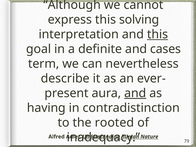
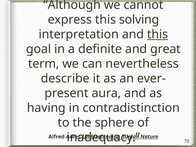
cases: cases -> great (165, 49)
and underline: present -> none (135, 93)
rooted: rooted -> sphere (115, 123)
